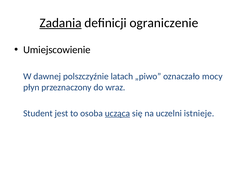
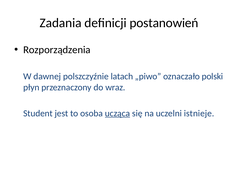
Zadania underline: present -> none (61, 23)
ograniczenie: ograniczenie -> postanowień (164, 23)
Umiejscowienie: Umiejscowienie -> Rozporządzenia (57, 50)
mocy: mocy -> polski (212, 77)
